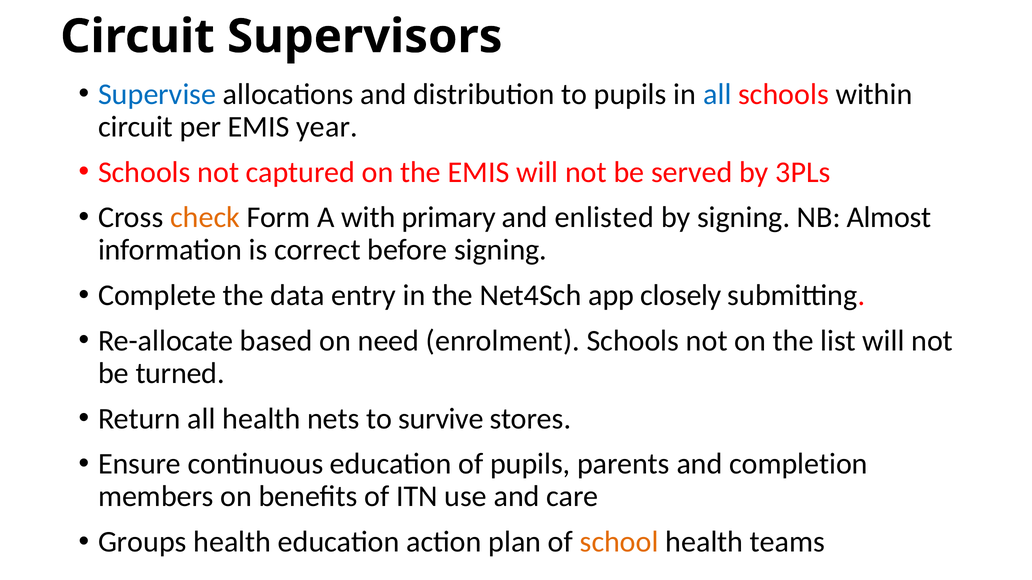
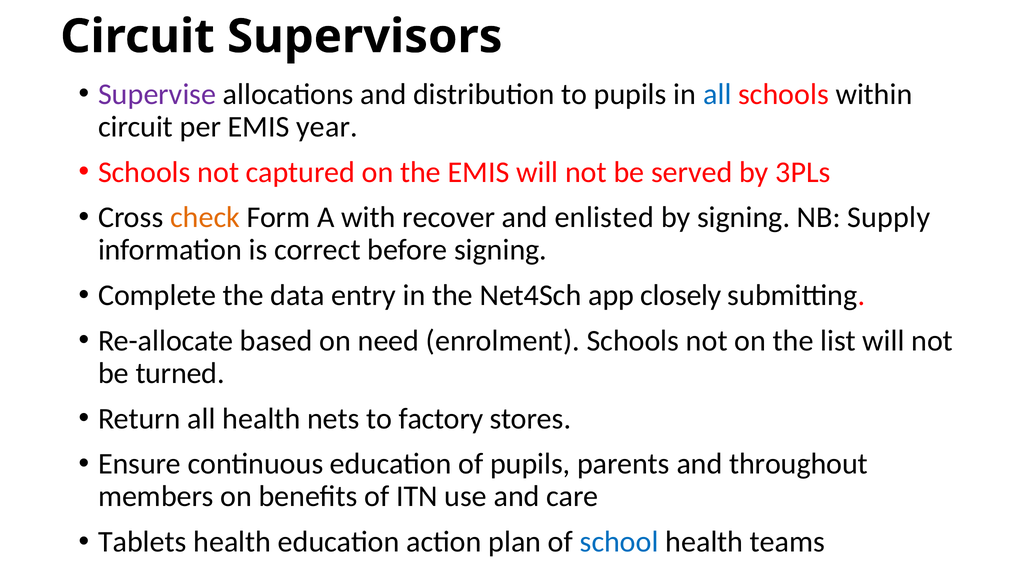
Supervise colour: blue -> purple (157, 94)
primary: primary -> recover (449, 218)
Almost: Almost -> Supply (889, 218)
survive: survive -> factory (441, 419)
completion: completion -> throughout (798, 464)
Groups: Groups -> Tablets (142, 542)
school colour: orange -> blue (619, 542)
